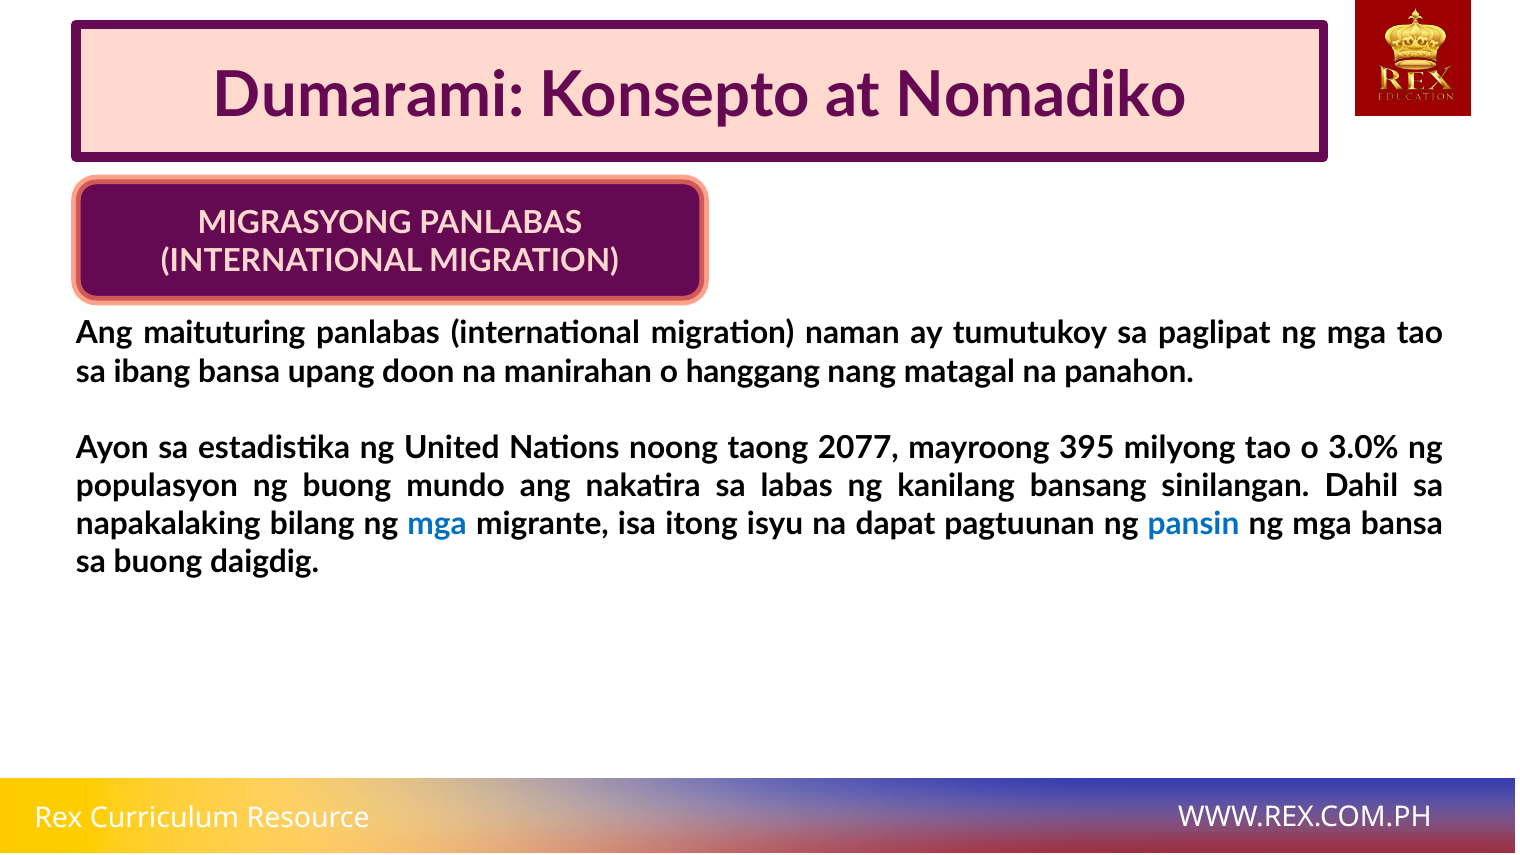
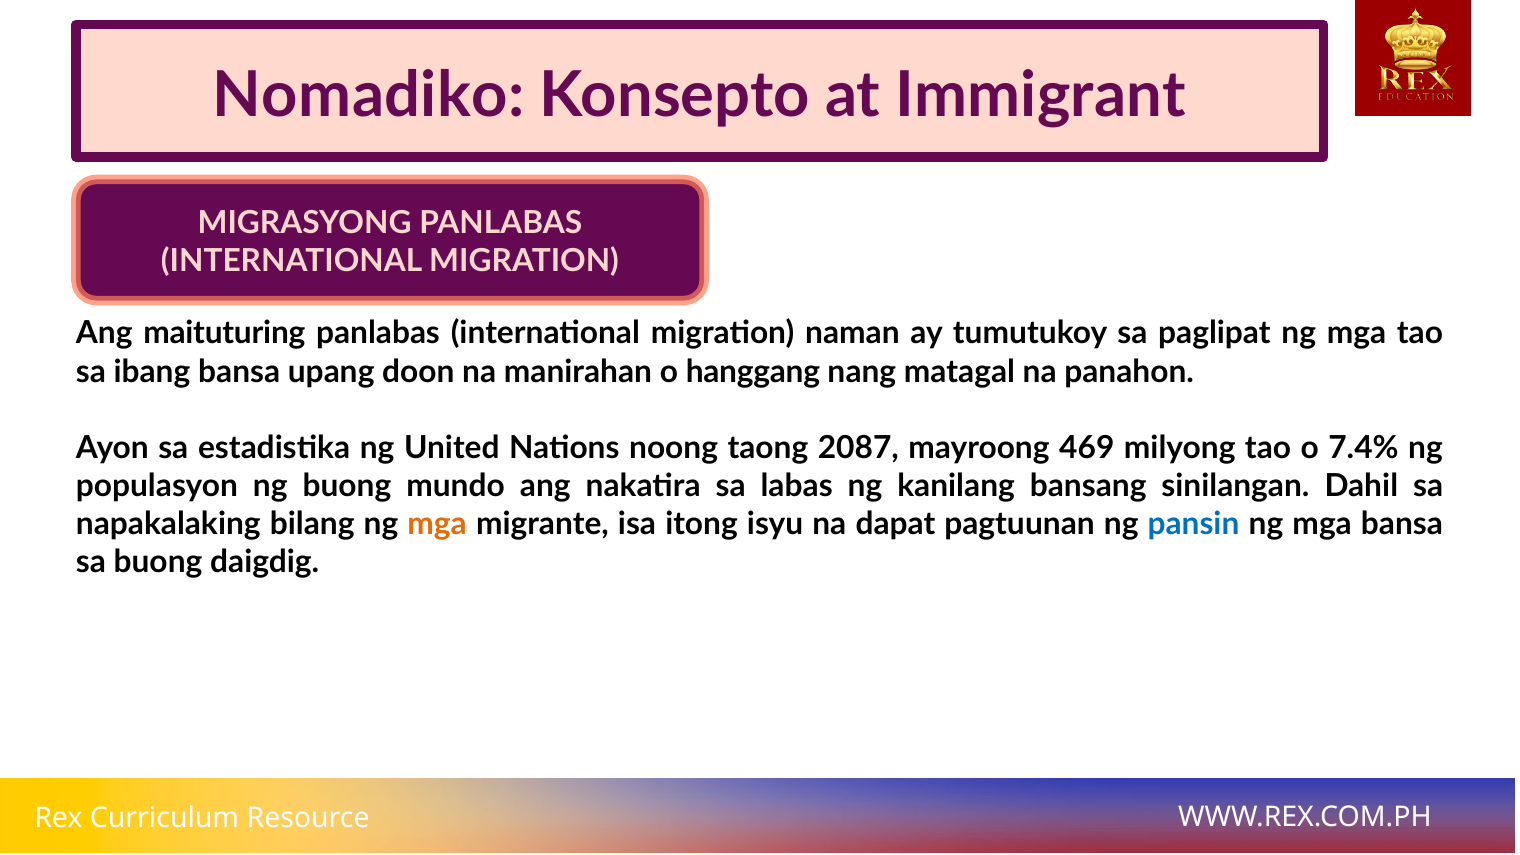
Dumarami: Dumarami -> Nomadiko (369, 95)
Nomadiko: Nomadiko -> Immigrant (1041, 95)
2077: 2077 -> 2087 (858, 448)
395: 395 -> 469 (1087, 448)
3.0%: 3.0% -> 7.4% (1363, 448)
mga colour: blue -> orange (437, 524)
